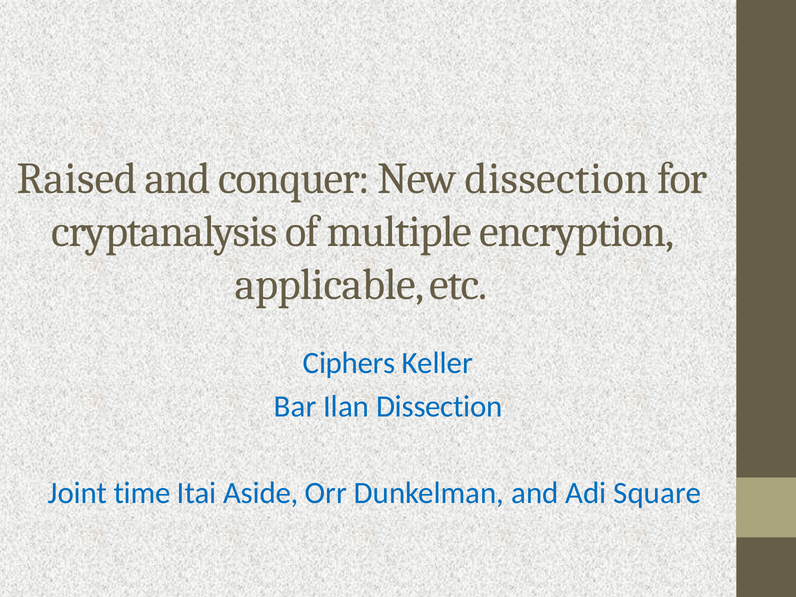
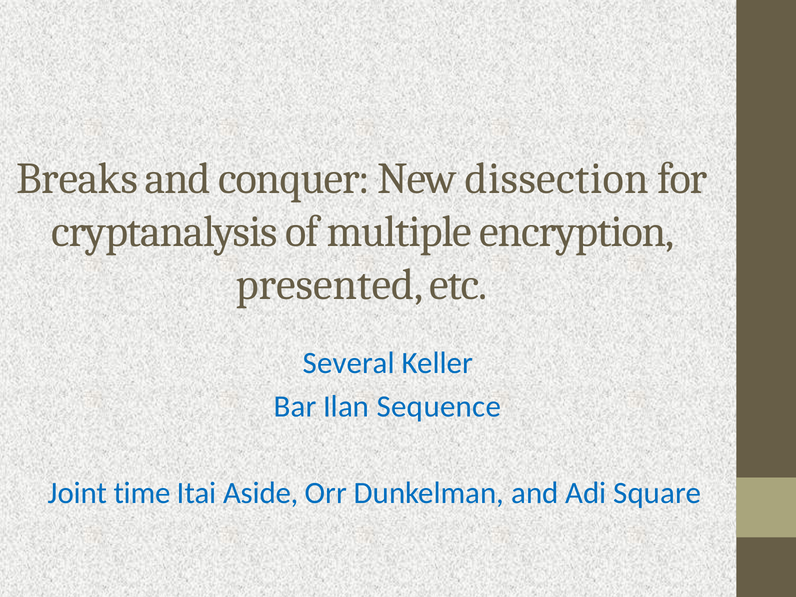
Raised: Raised -> Breaks (77, 178)
applicable: applicable -> presented (330, 285)
Ciphers: Ciphers -> Several (349, 363)
Ilan Dissection: Dissection -> Sequence (439, 406)
